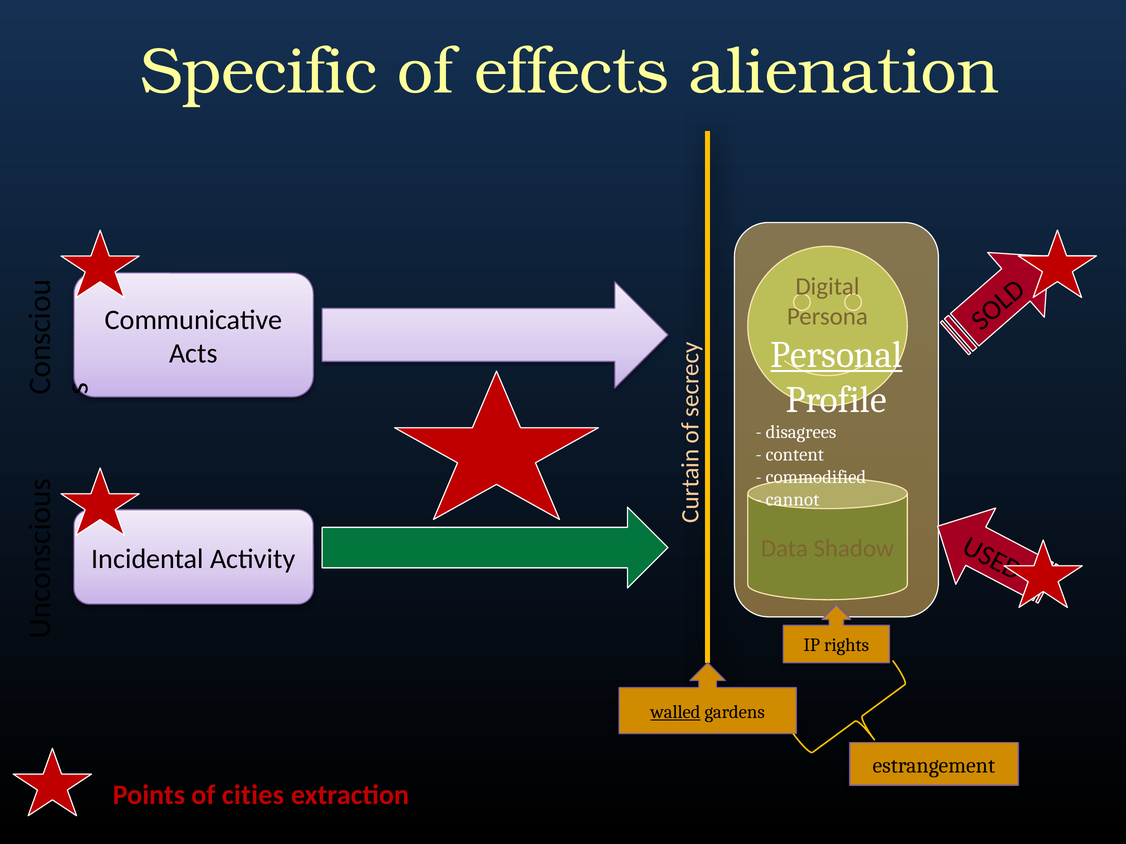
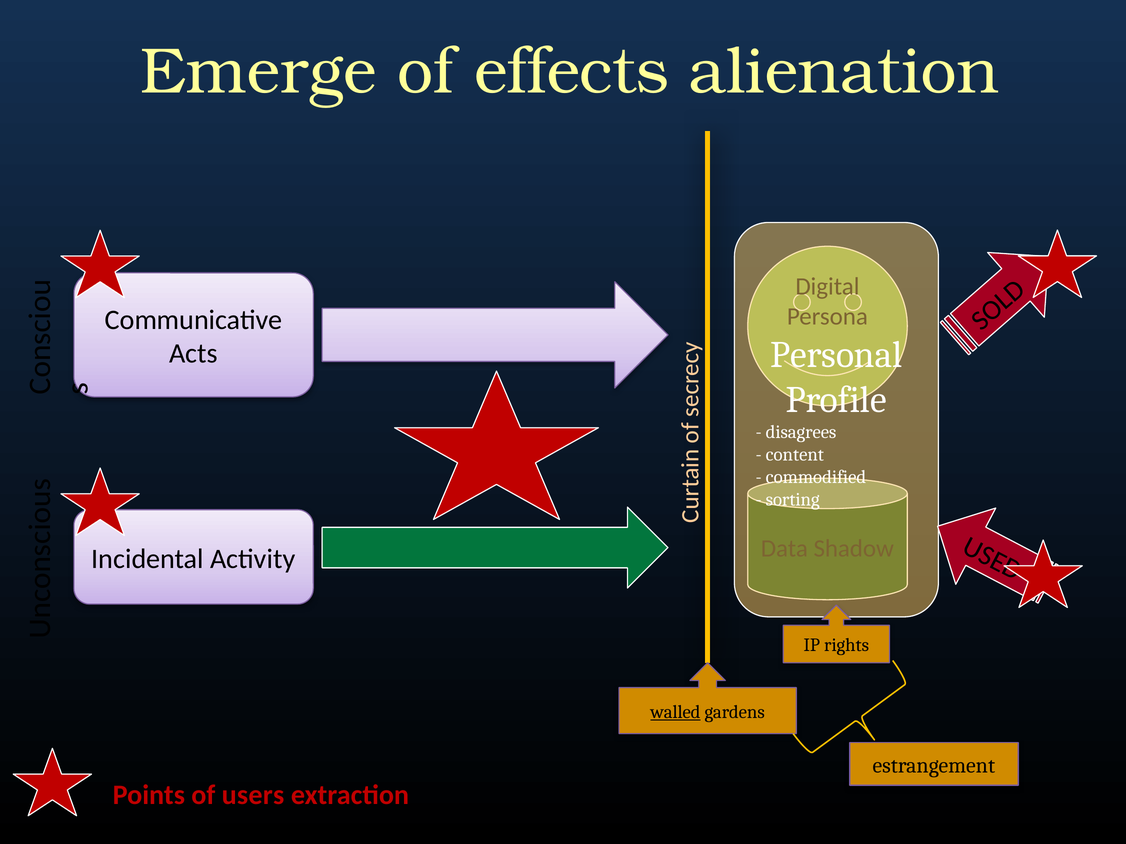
Specific: Specific -> Emerge (258, 72)
Personal underline: present -> none (836, 355)
cannot: cannot -> sorting (793, 500)
cities: cities -> users (253, 795)
